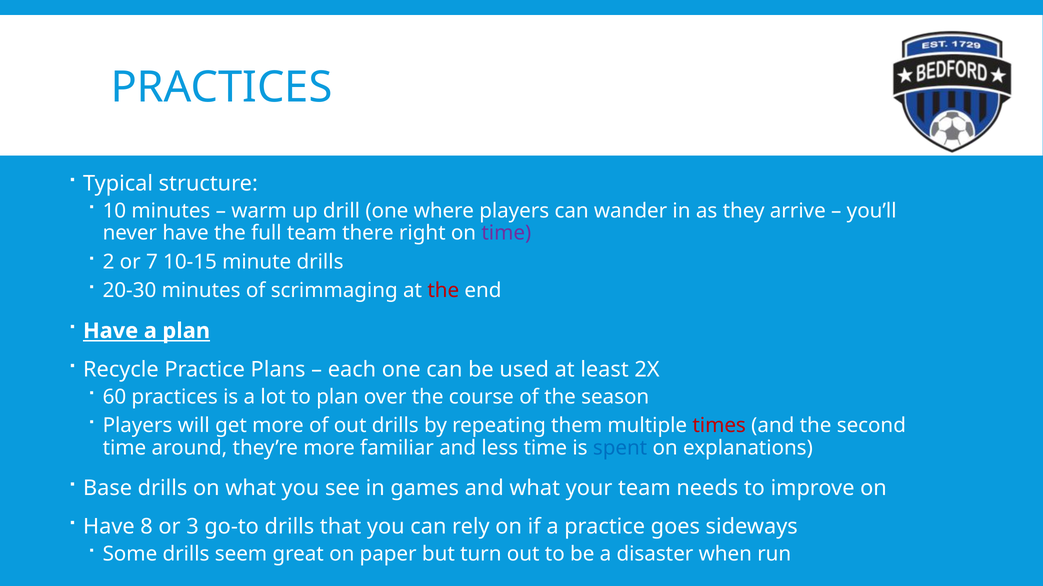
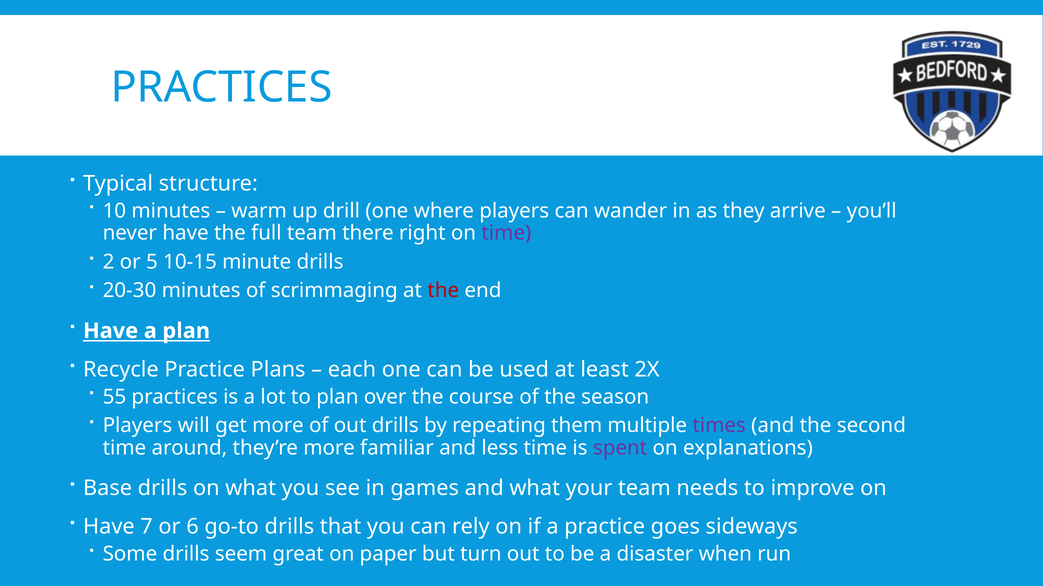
7: 7 -> 5 (152, 262)
60: 60 -> 55 (114, 397)
times colour: red -> purple (719, 426)
spent colour: blue -> purple (620, 448)
8: 8 -> 7 (147, 527)
3: 3 -> 6 (193, 527)
